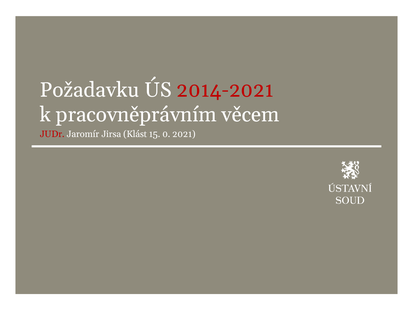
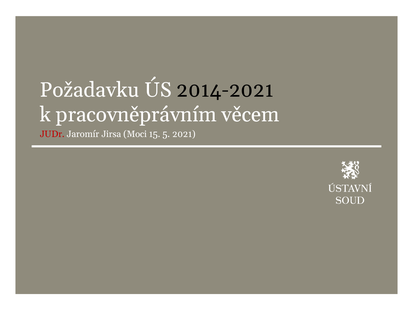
2014-2021 colour: red -> black (225, 90)
Klást: Klást -> Moci (135, 134)
0: 0 -> 5 (166, 134)
